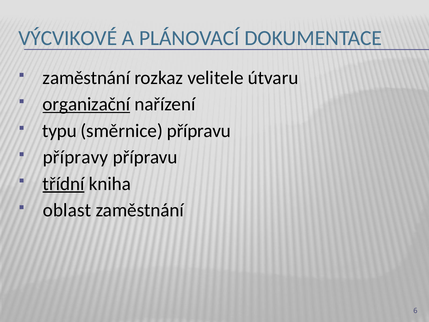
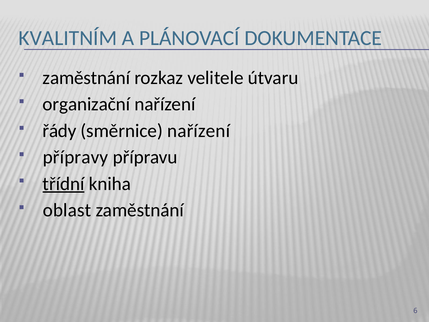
VÝCVIKOVÉ: VÝCVIKOVÉ -> KVALITNÍM (68, 38)
organizační underline: present -> none (86, 104)
typu: typu -> řády (60, 131)
směrnice přípravu: přípravu -> nařízení (199, 131)
